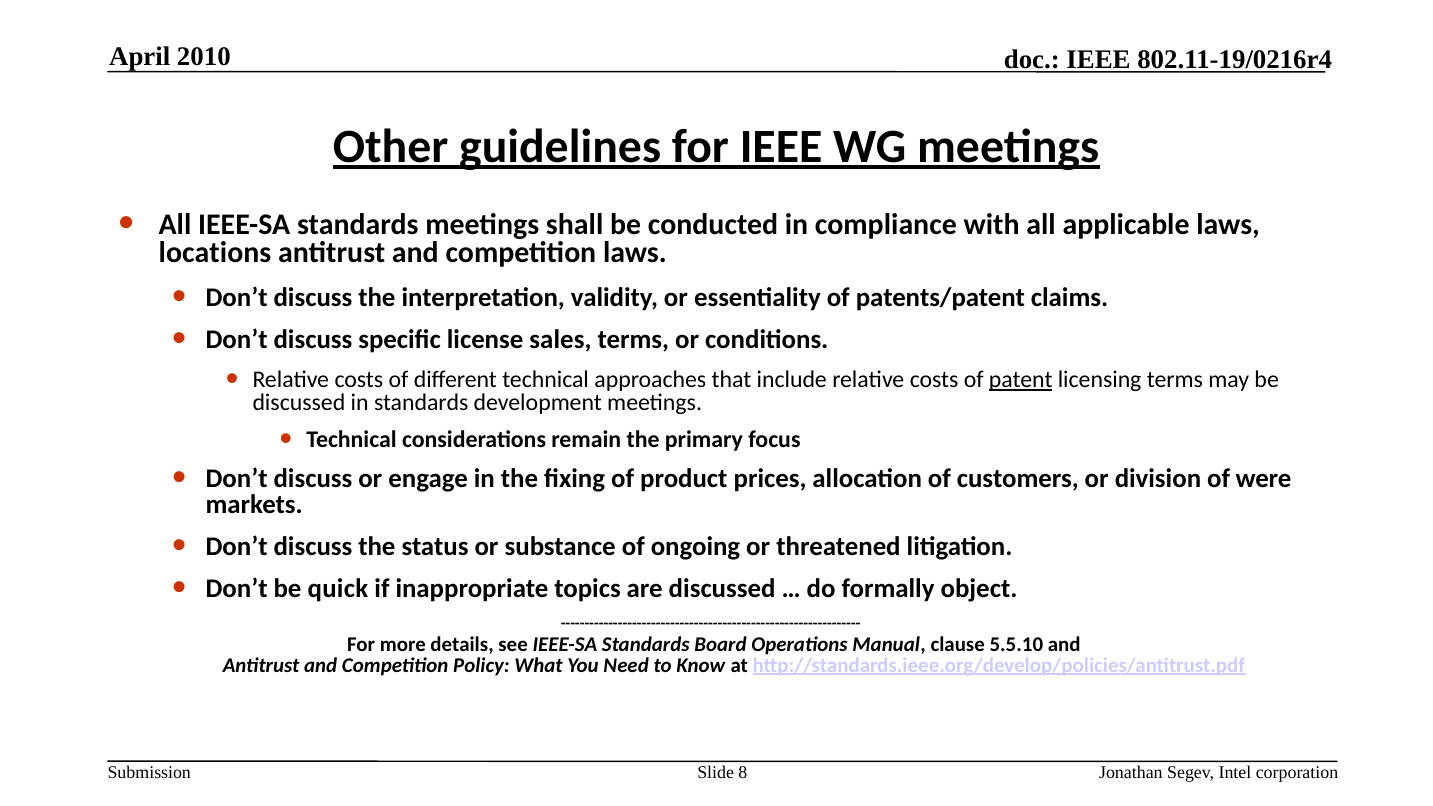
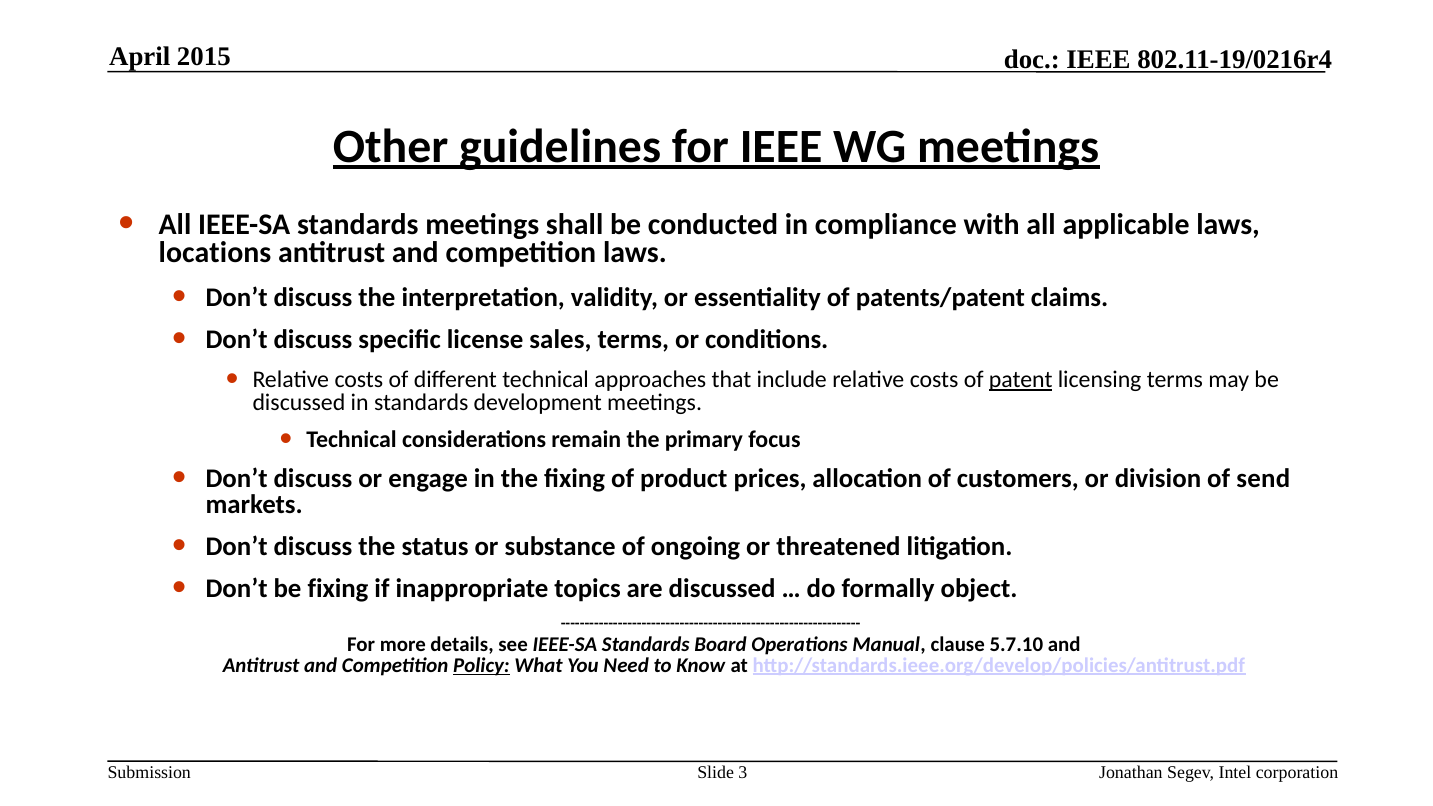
2010: 2010 -> 2015 (204, 57)
were: were -> send (1263, 479)
be quick: quick -> fixing (338, 589)
5.5.10: 5.5.10 -> 5.7.10 (1016, 645)
Policy underline: none -> present (481, 665)
8: 8 -> 3 (743, 773)
